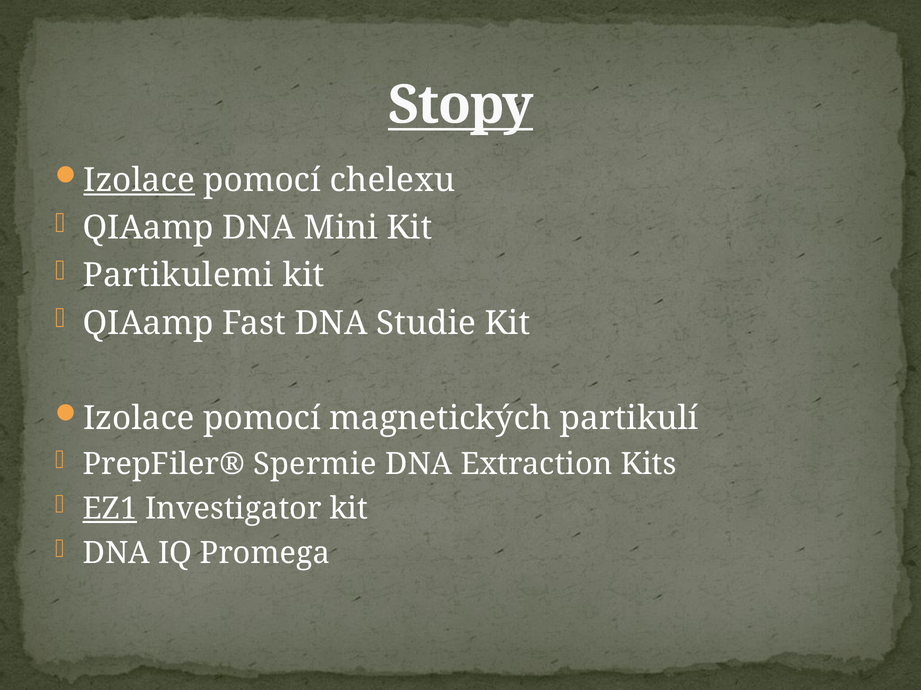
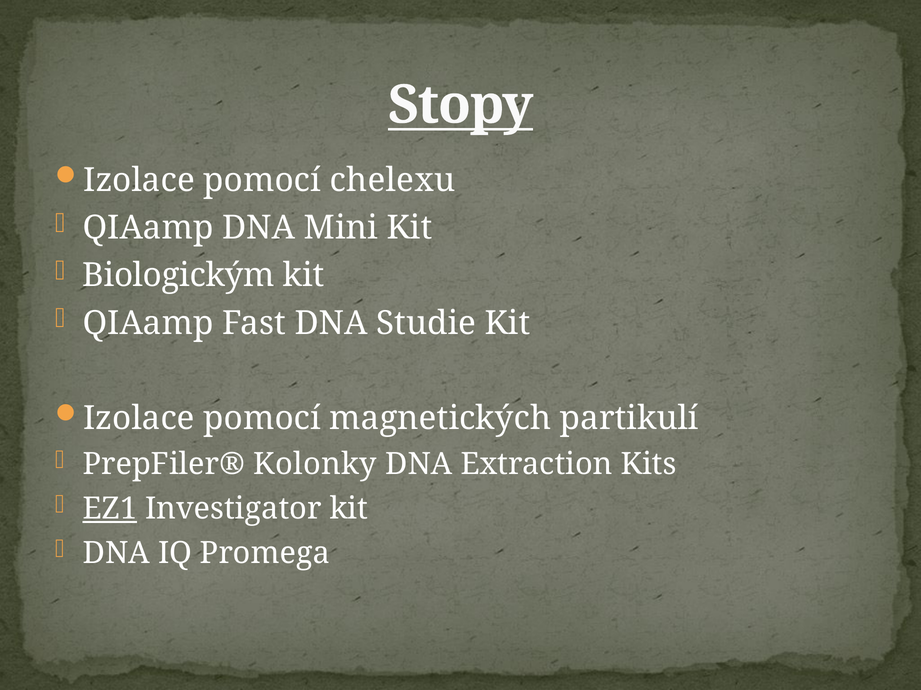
Izolace underline: present -> none (139, 180)
Partikulemi: Partikulemi -> Biologickým (179, 276)
Spermie: Spermie -> Kolonky (315, 465)
